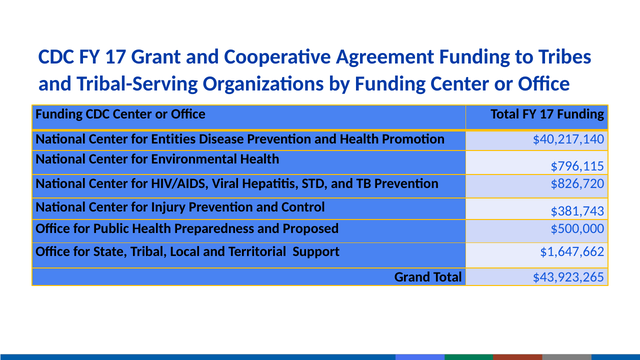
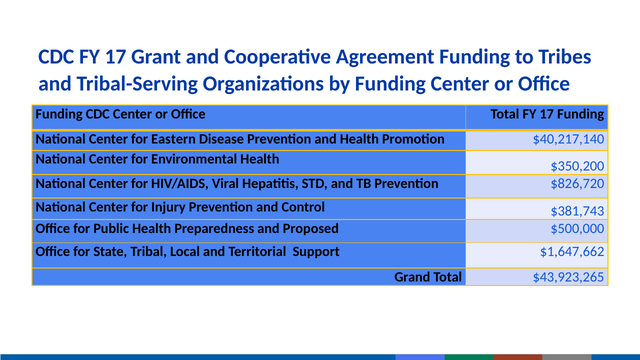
Entities: Entities -> Eastern (173, 139)
$796,115: $796,115 -> $350,200 (577, 166)
